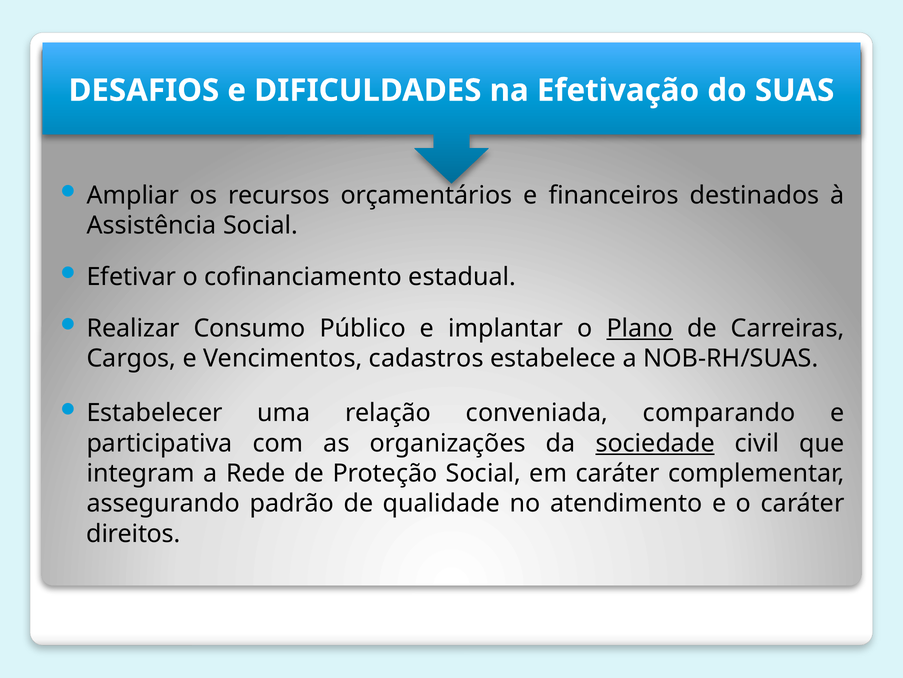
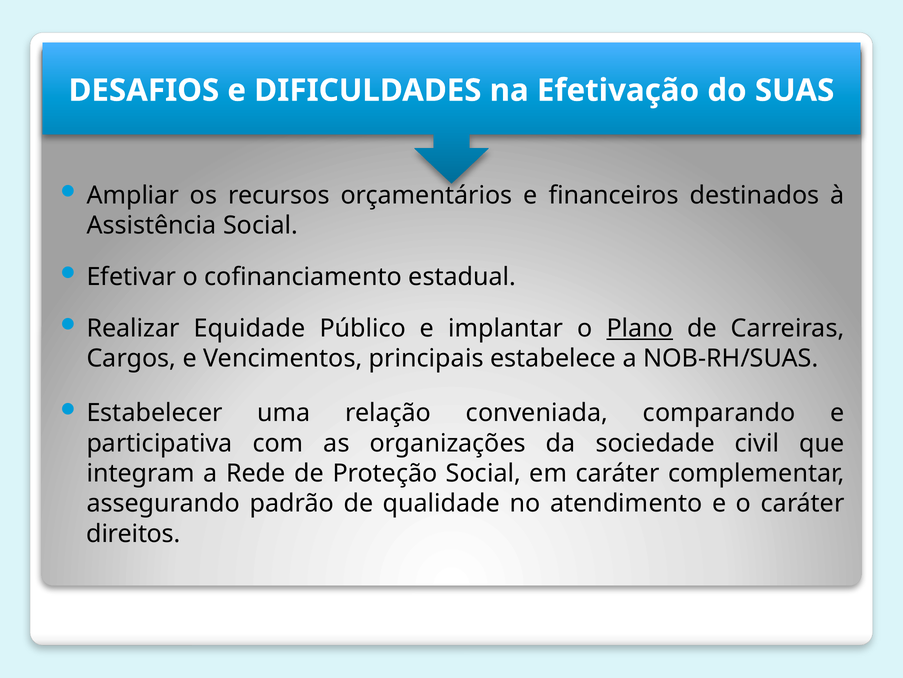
Consumo: Consumo -> Equidade (249, 328)
cadastros: cadastros -> principais (426, 358)
sociedade underline: present -> none (655, 443)
